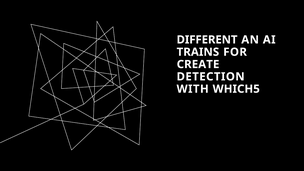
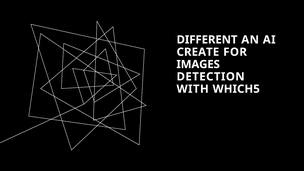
TRAINS: TRAINS -> CREATE (198, 52)
CREATE: CREATE -> IMAGES (198, 64)
